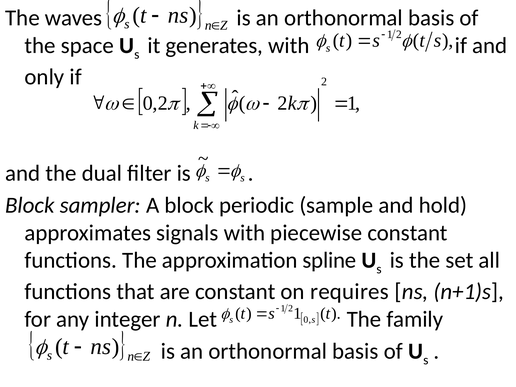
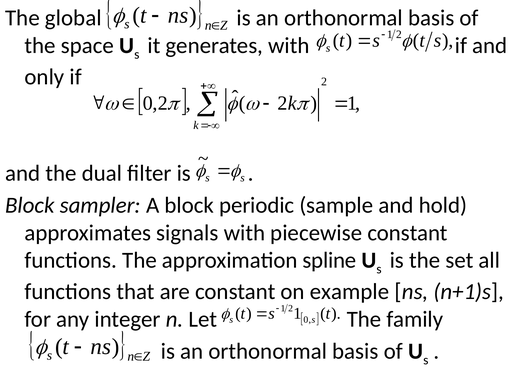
waves: waves -> global (73, 18)
requires: requires -> example (350, 292)
